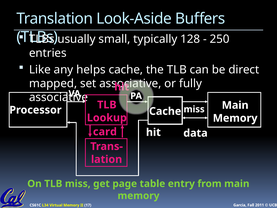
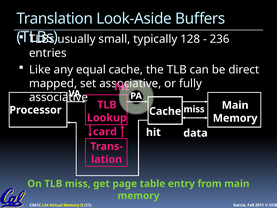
250: 250 -> 236 (220, 39)
helps: helps -> equal (91, 70)
